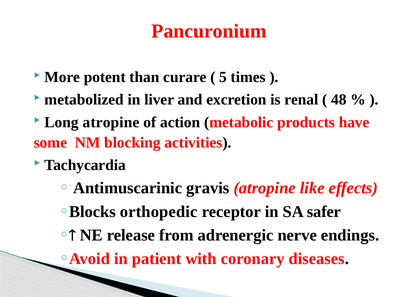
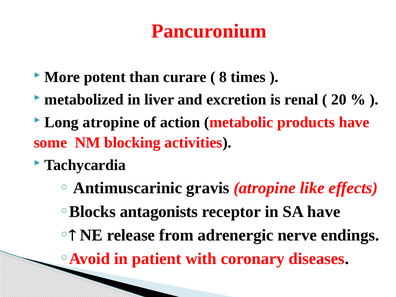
5: 5 -> 8 (223, 77)
48: 48 -> 20 (339, 100)
orthopedic: orthopedic -> antagonists (159, 212)
SA safer: safer -> have (324, 212)
